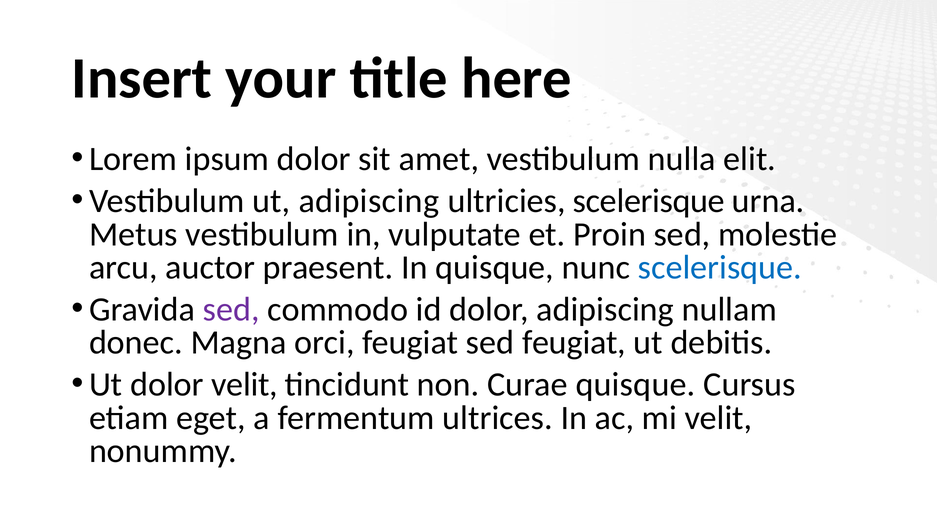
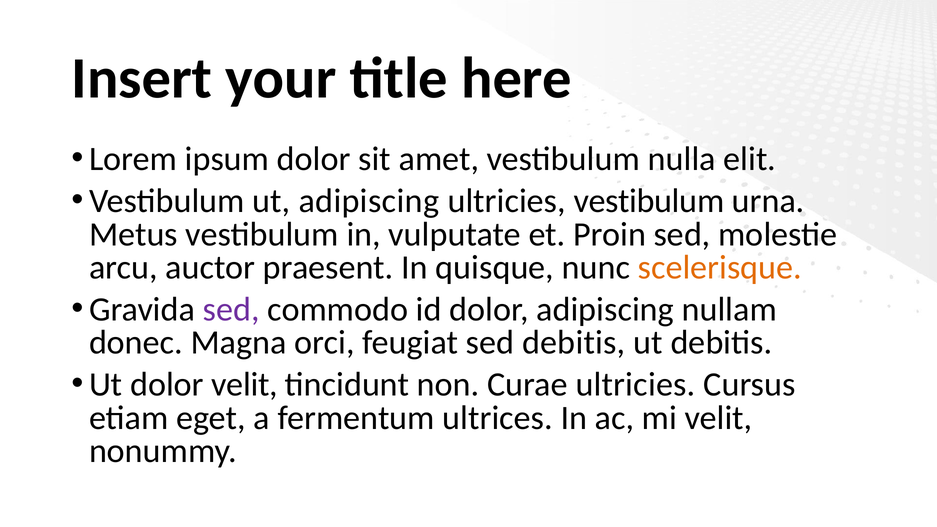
ultricies scelerisque: scelerisque -> vestibulum (649, 201)
scelerisque colour: blue -> orange (720, 267)
sed feugiat: feugiat -> debitis (574, 343)
Curae quisque: quisque -> ultricies (636, 385)
